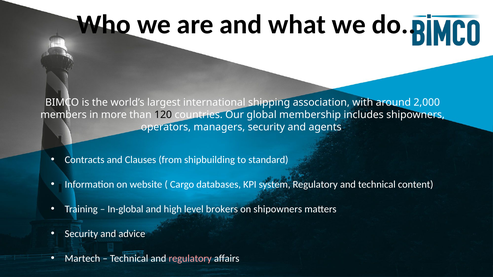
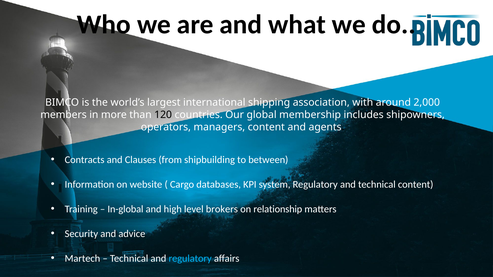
managers security: security -> content (266, 127)
standard: standard -> between (268, 160)
on shipowners: shipowners -> relationship (278, 209)
regulatory colour: pink -> light blue (190, 259)
